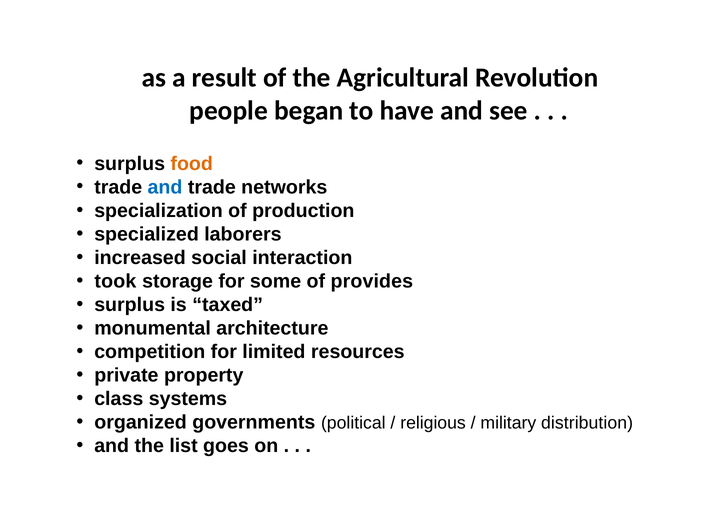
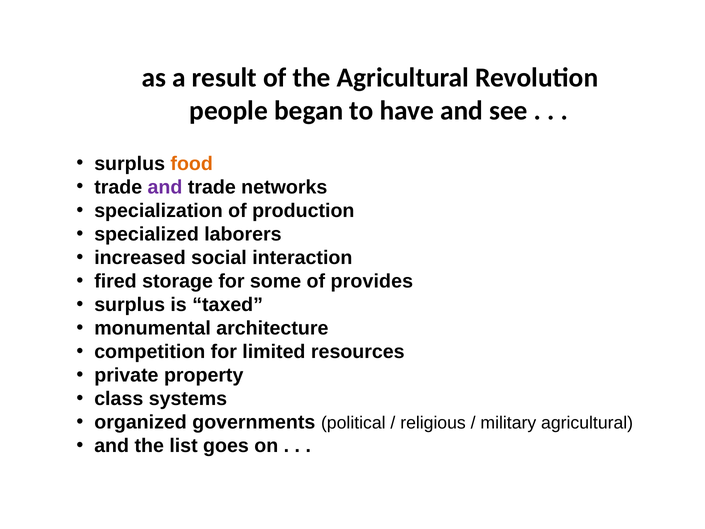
and colour: blue -> purple (165, 187)
took: took -> fired (115, 281)
military distribution: distribution -> agricultural (587, 423)
